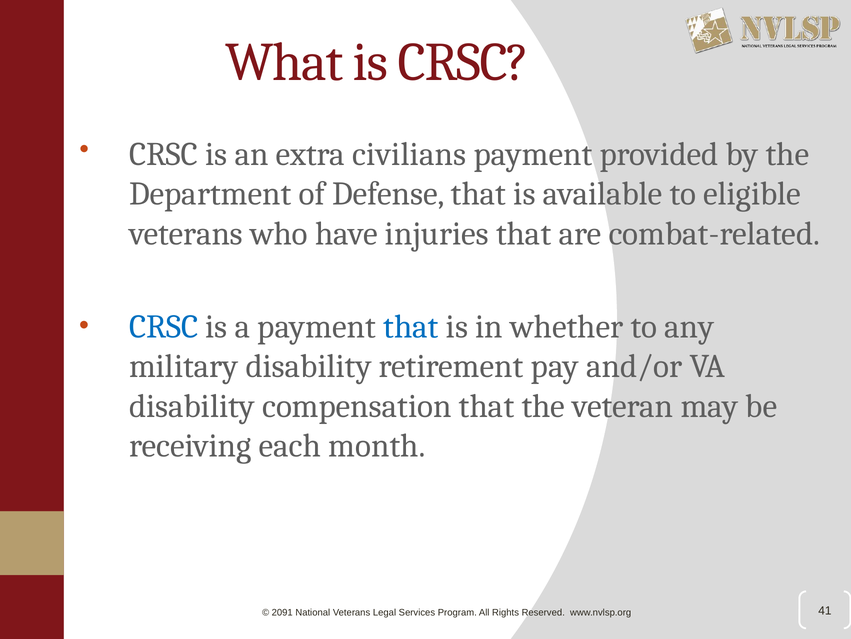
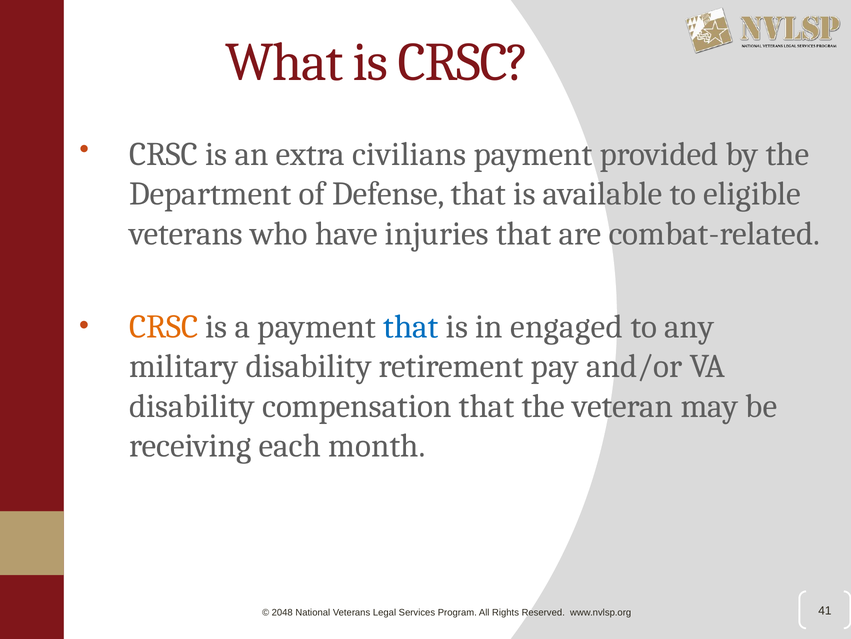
CRSC colour: blue -> orange (164, 326)
whether: whether -> engaged (567, 326)
2091: 2091 -> 2048 (282, 612)
